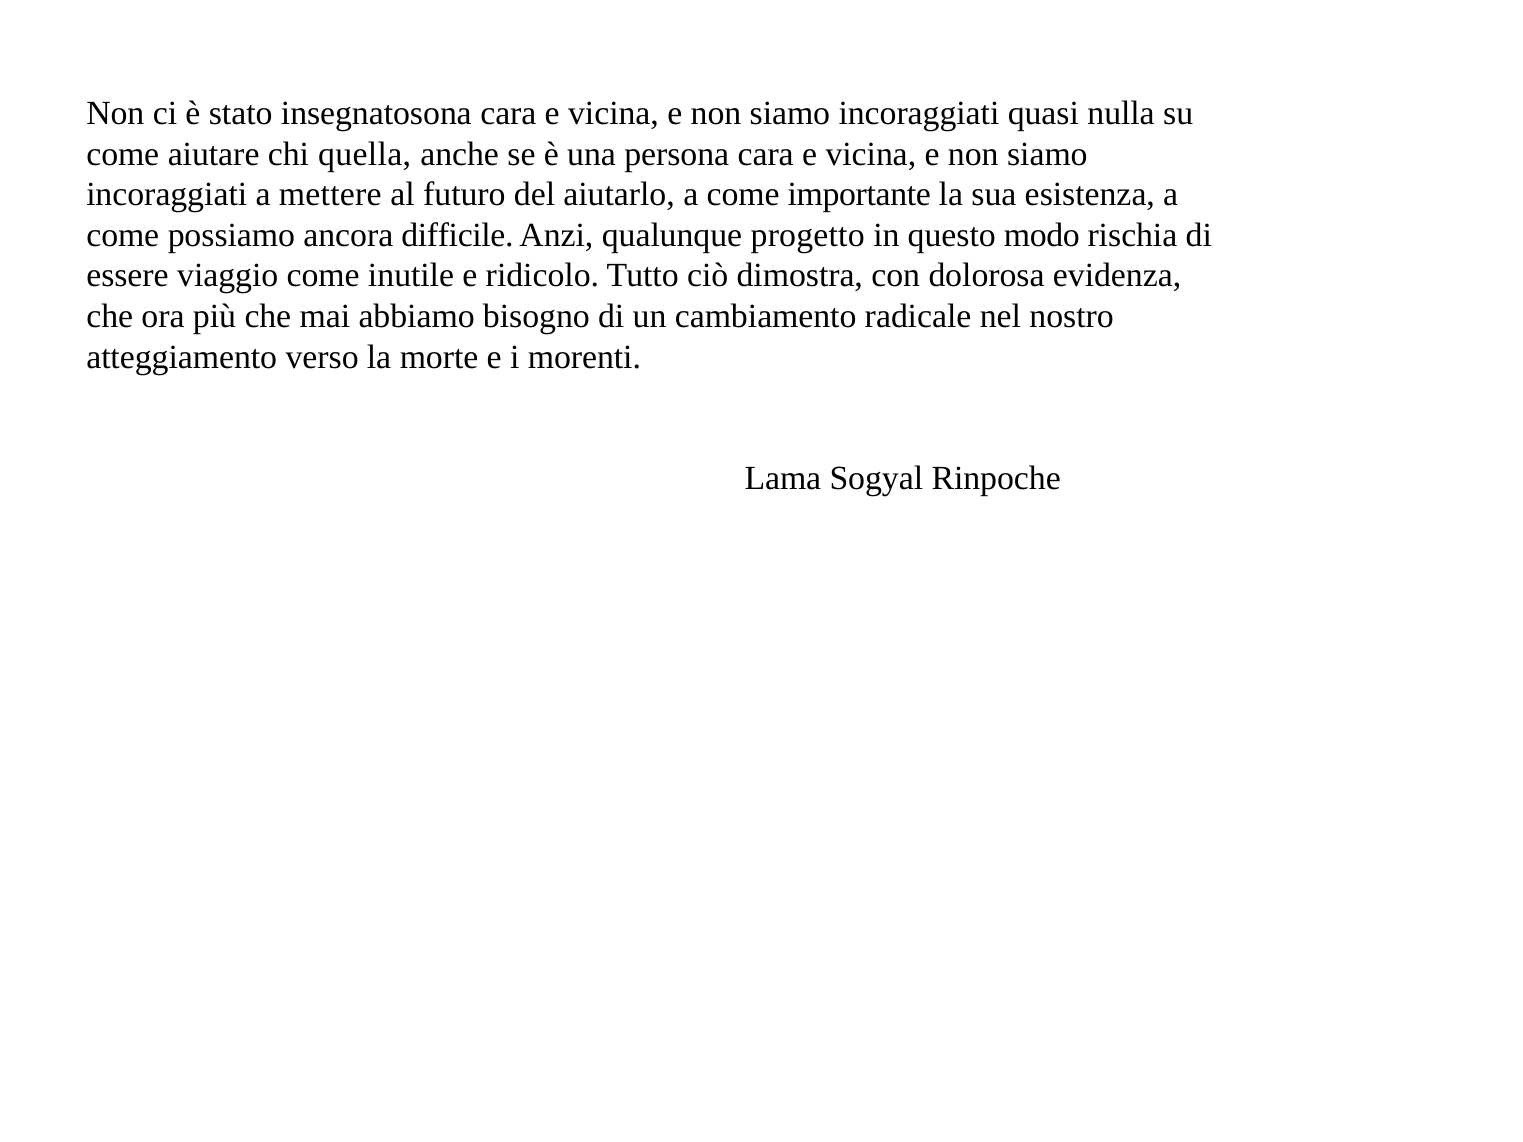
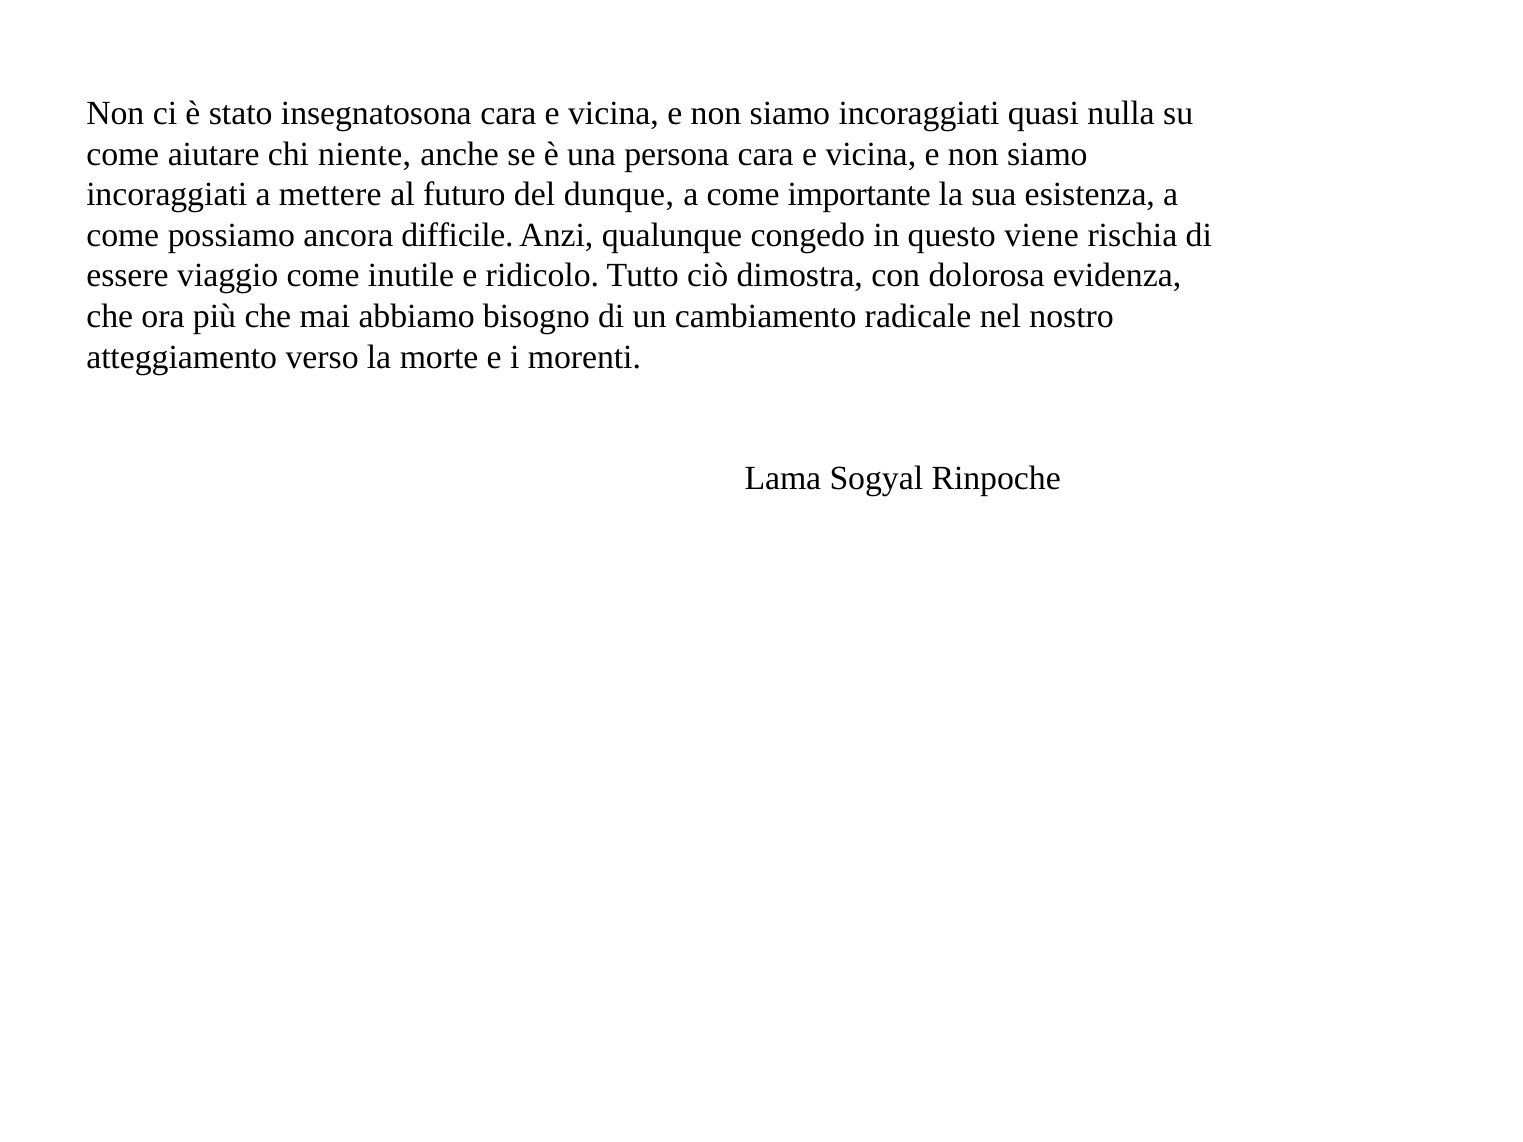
quella: quella -> niente (365, 154)
aiutarlo: aiutarlo -> dunque (619, 195)
progetto: progetto -> congedo (808, 235)
modo: modo -> viene (1042, 235)
